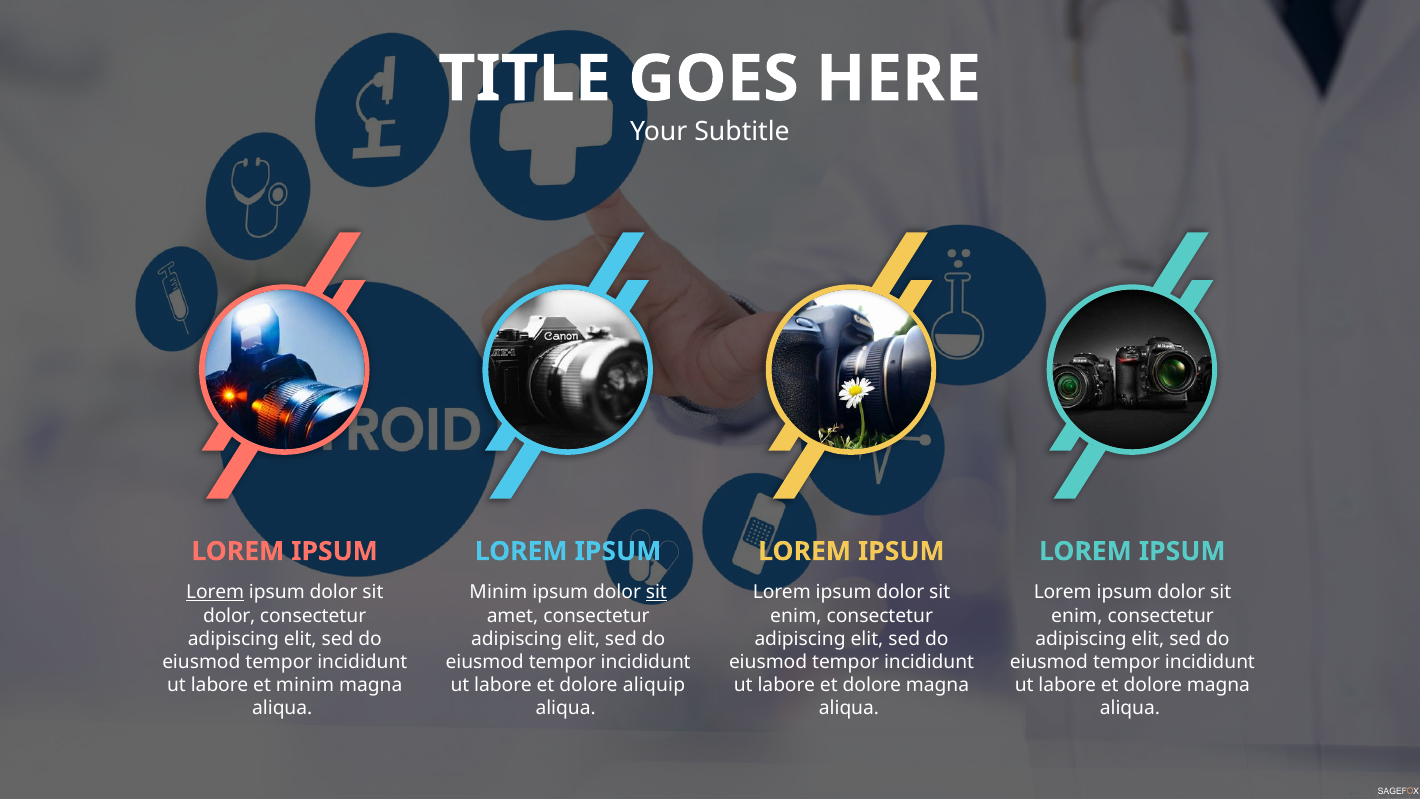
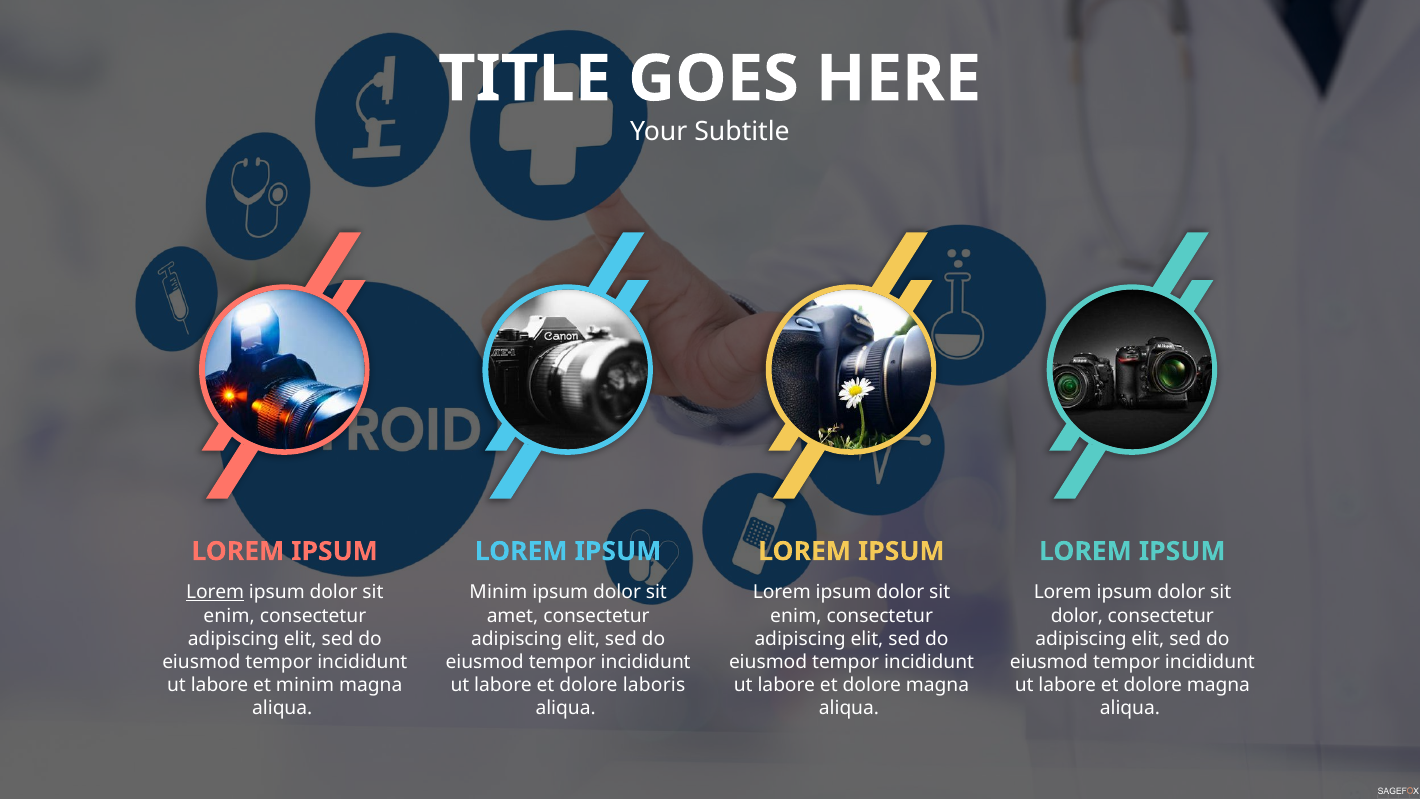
sit underline: present -> none (656, 592)
dolor: dolor -> enim (229, 616)
enim: enim -> dolor (1077, 616)
aliquip: aliquip -> laboris (654, 685)
